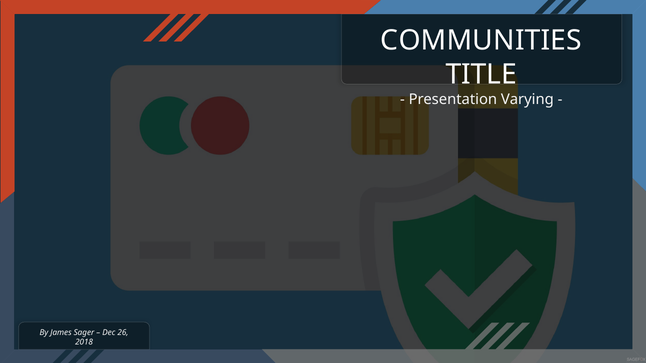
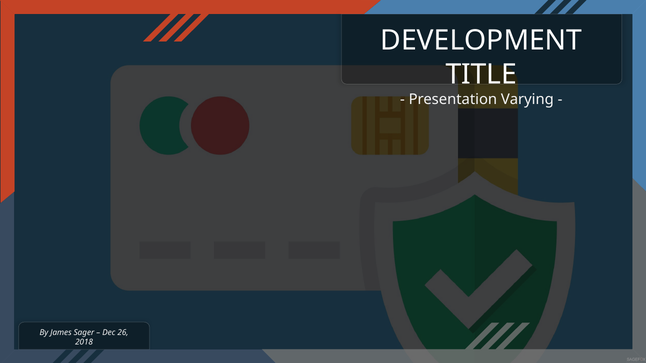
COMMUNITIES: COMMUNITIES -> DEVELOPMENT (481, 41)
